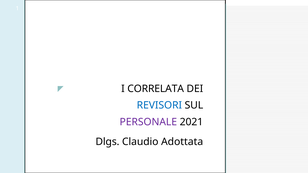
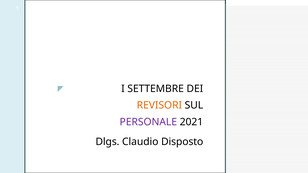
CORRELATA: CORRELATA -> SETTEMBRE (156, 89)
REVISORI colour: blue -> orange (159, 105)
Adottata: Adottata -> Disposto (182, 142)
